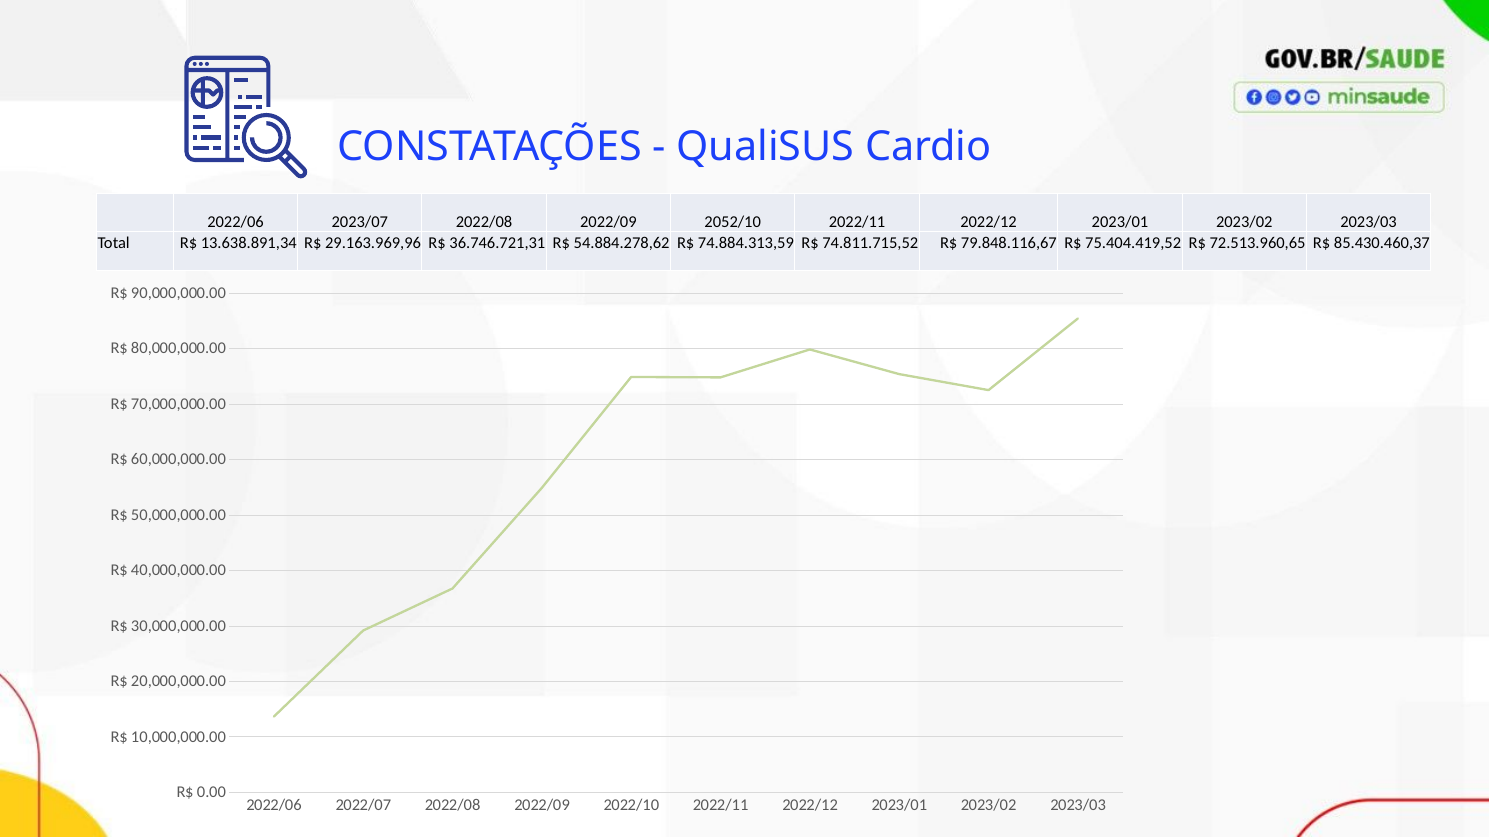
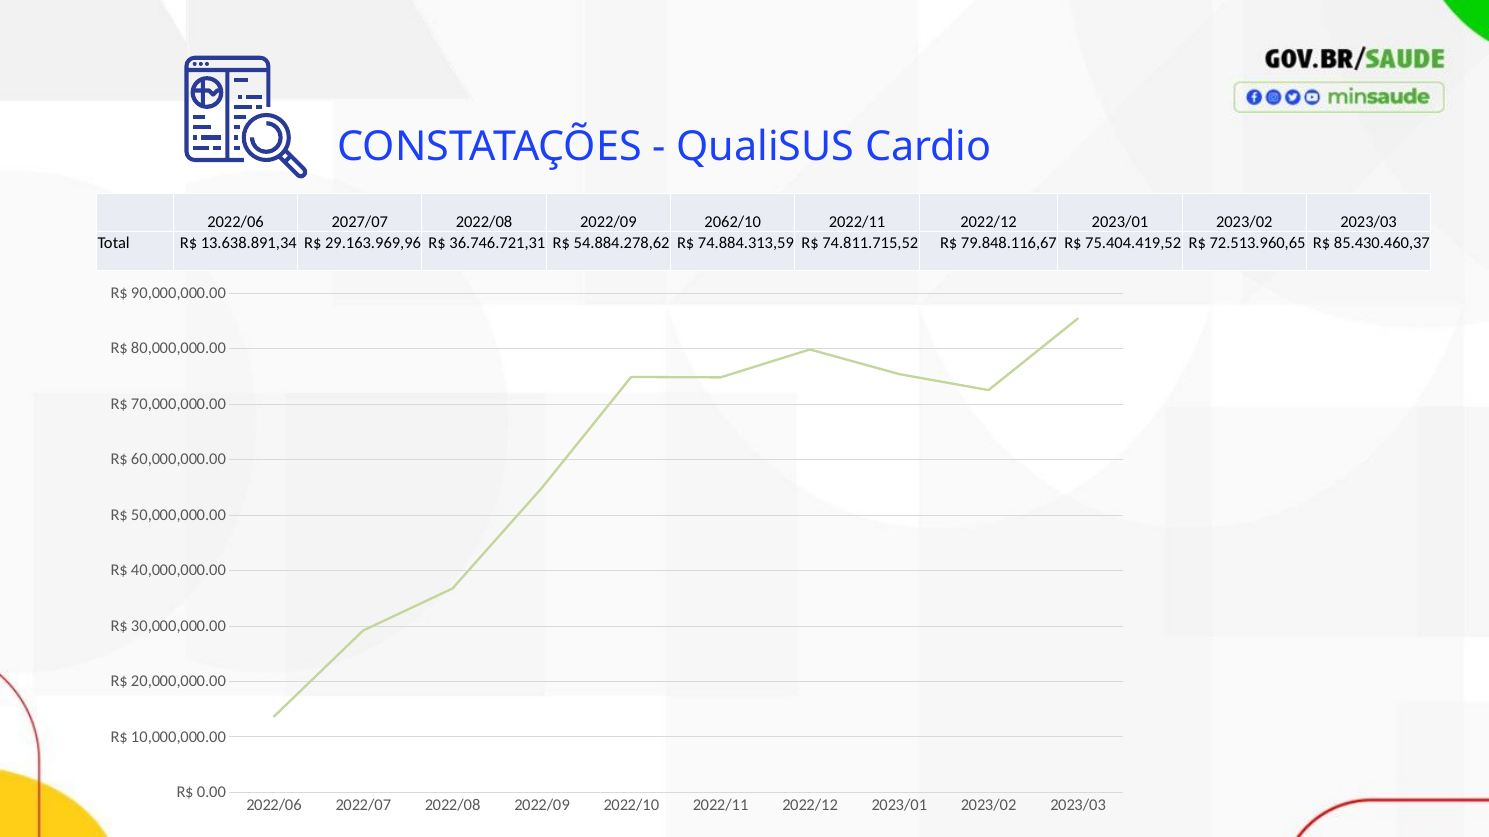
2023/07: 2023/07 -> 2027/07 (360, 222)
2052/10: 2052/10 -> 2062/10 (733, 222)
